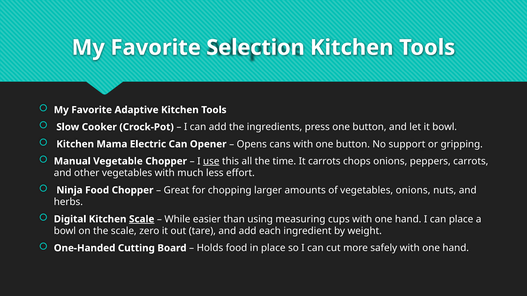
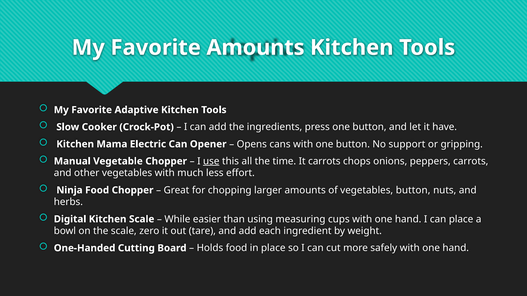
Favorite Selection: Selection -> Amounts (255, 48)
it bowl: bowl -> have (445, 127)
vegetables onions: onions -> button (413, 190)
Scale underline: present -> none (142, 219)
